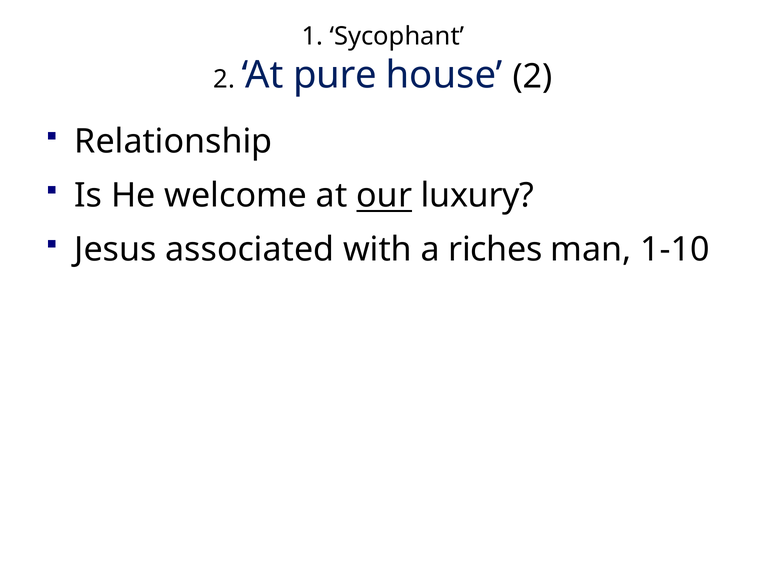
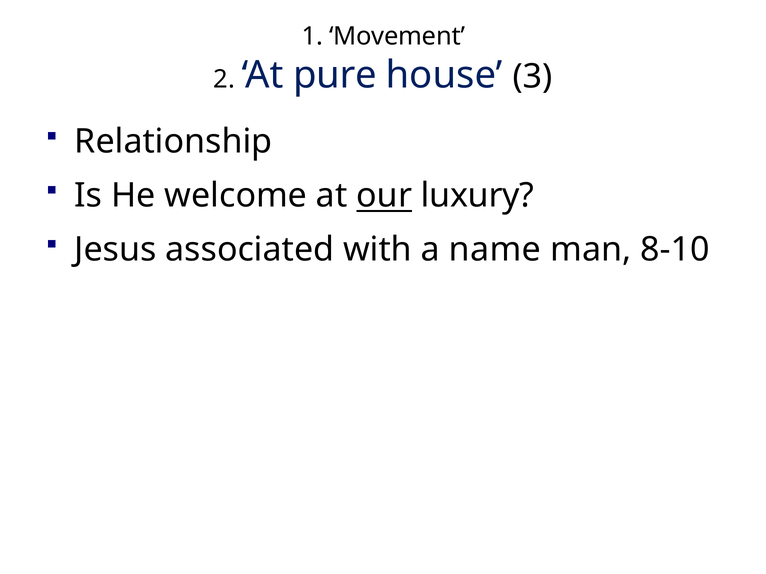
Sycophant: Sycophant -> Movement (397, 36)
house 2: 2 -> 3 (533, 77)
riches: riches -> name (495, 250)
1-10: 1-10 -> 8-10 (675, 250)
